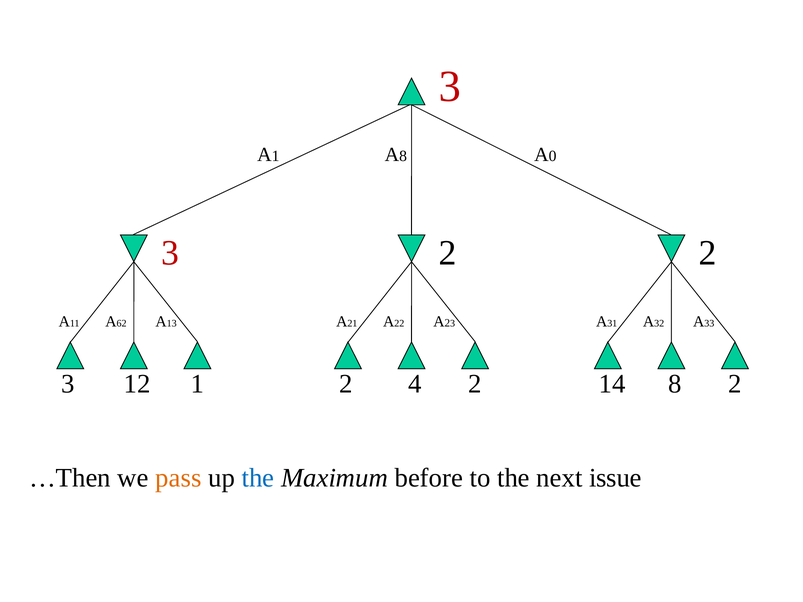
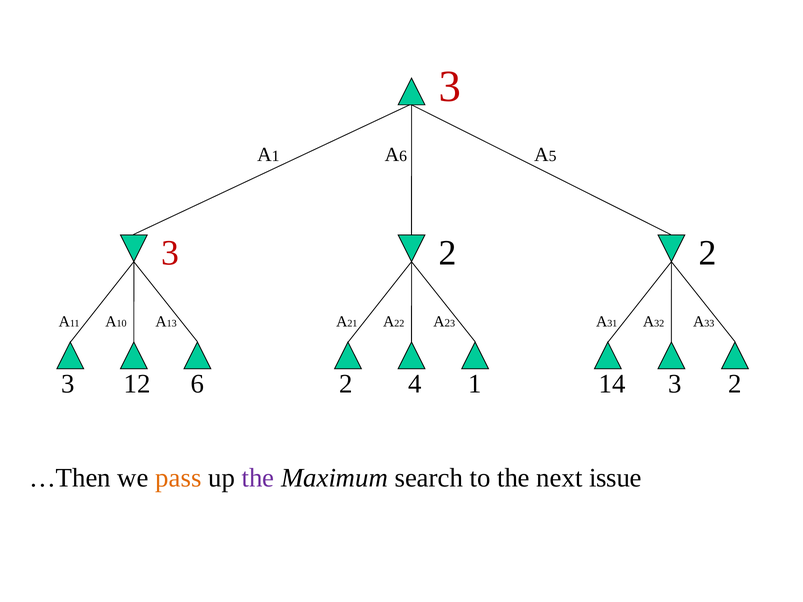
8: 8 -> 6 (403, 156)
0: 0 -> 5 (553, 156)
62: 62 -> 10 (122, 324)
12 1: 1 -> 6 (197, 384)
4 2: 2 -> 1 (475, 384)
14 8: 8 -> 3 (675, 384)
the colour: blue -> purple (258, 478)
before: before -> search (429, 478)
